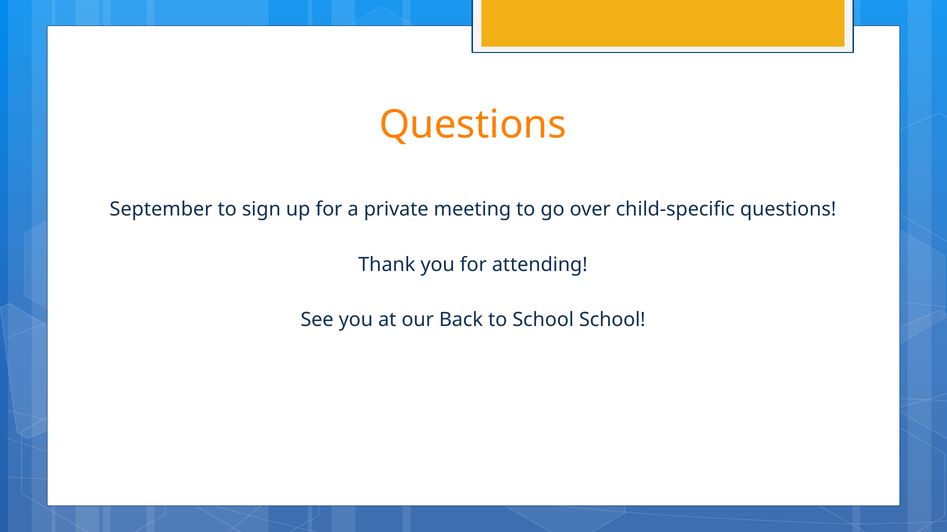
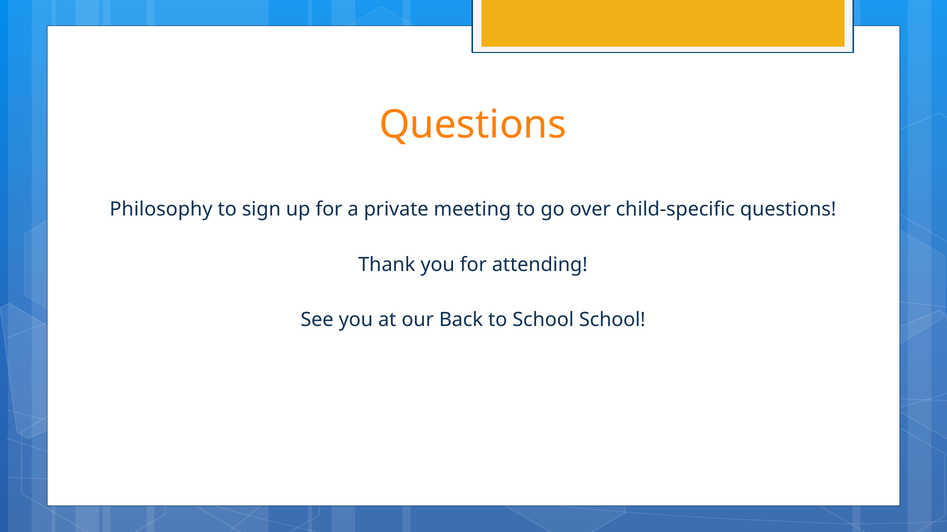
September: September -> Philosophy (161, 210)
